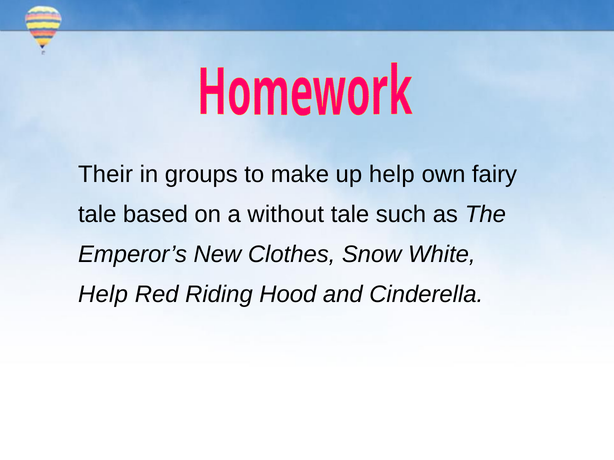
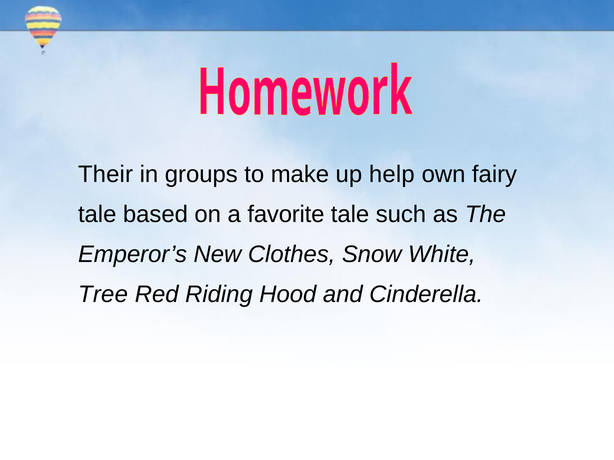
without: without -> favorite (286, 214)
Help: Help -> Tree (103, 295)
